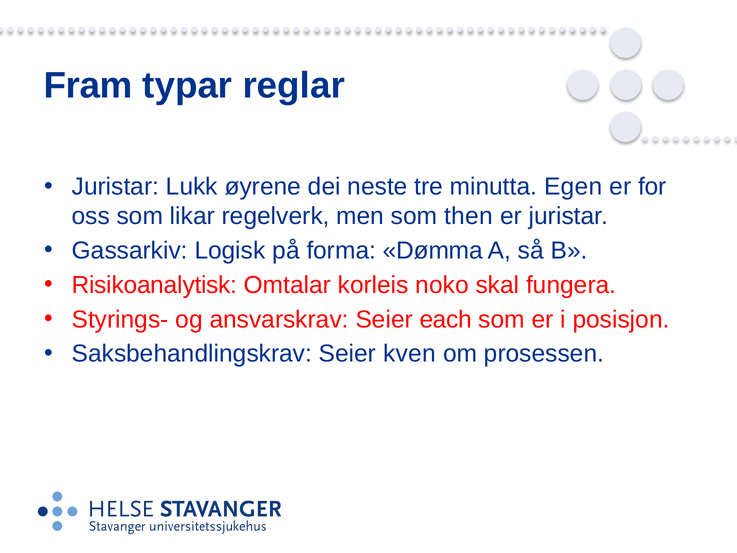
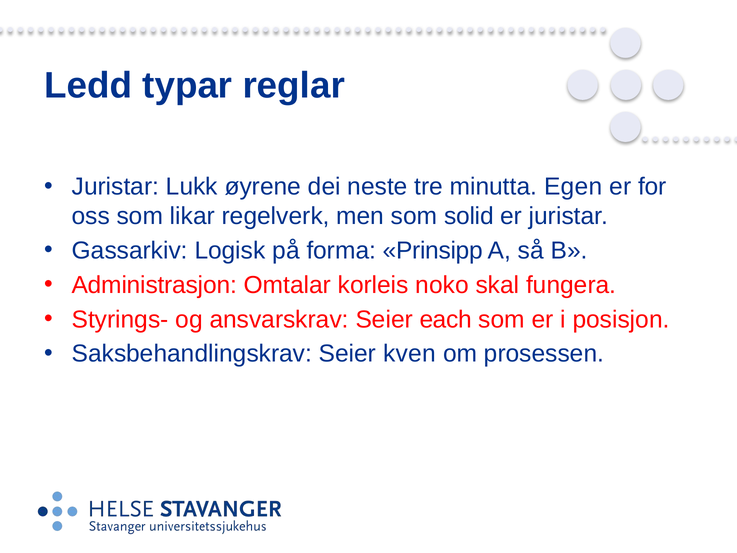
Fram: Fram -> Ledd (88, 86)
then: then -> solid (469, 216)
Dømma: Dømma -> Prinsipp (433, 251)
Risikoanalytisk: Risikoanalytisk -> Administrasjon (154, 285)
